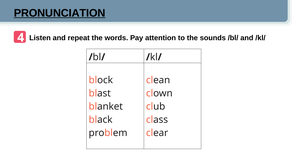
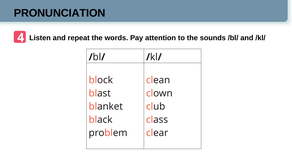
PRONUNCIATION underline: present -> none (60, 13)
